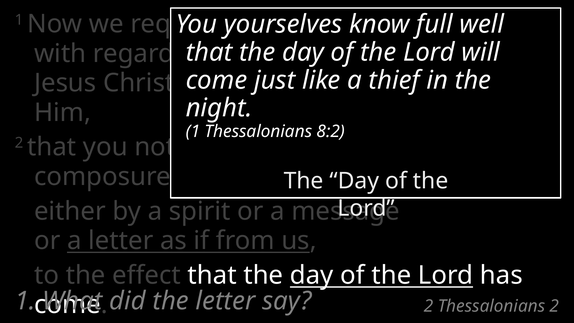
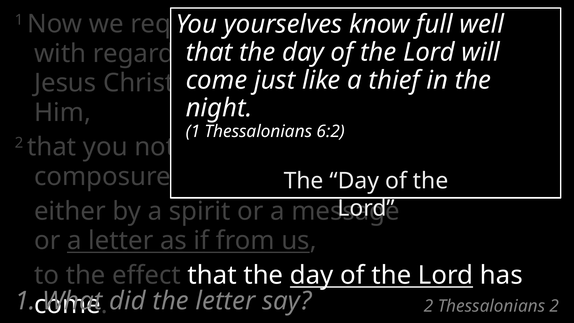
8:2: 8:2 -> 6:2 (331, 131)
